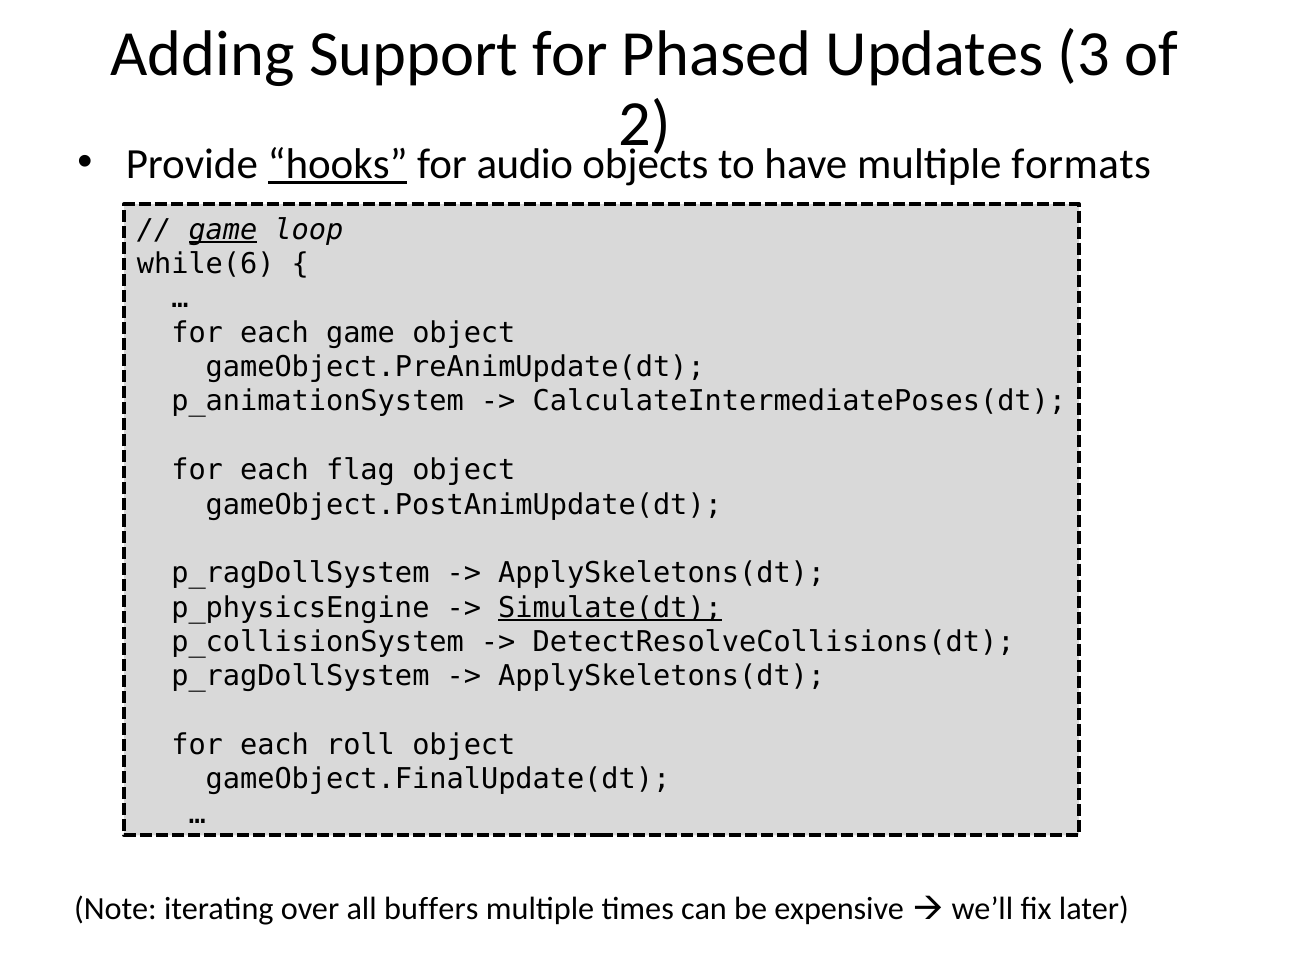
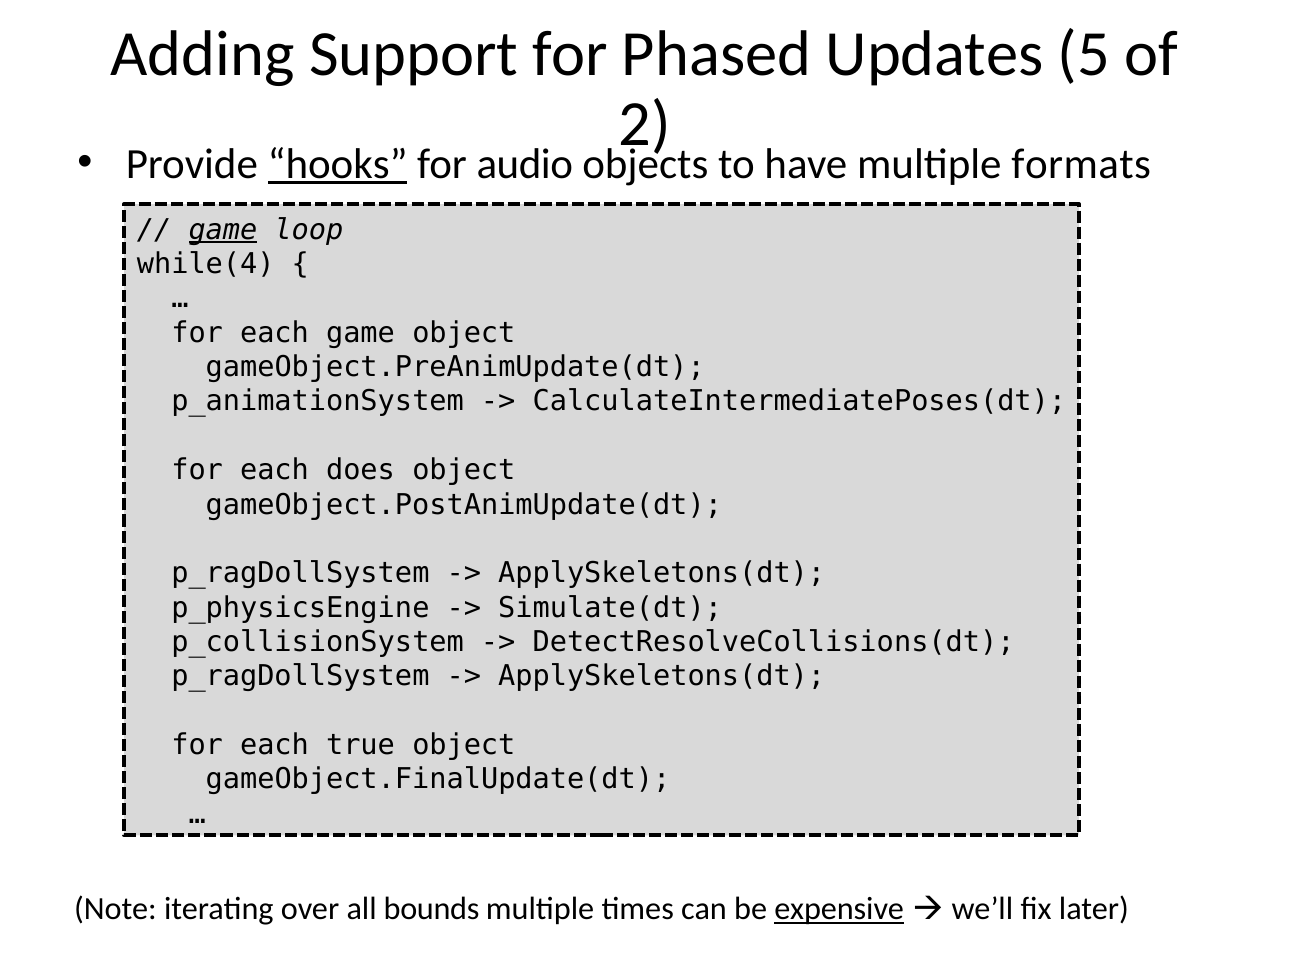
3: 3 -> 5 (1084, 54)
while(6: while(6 -> while(4 (206, 264)
flag: flag -> does (360, 470)
Simulate(dt underline: present -> none (610, 608)
roll: roll -> true (360, 746)
buffers: buffers -> bounds (432, 909)
expensive underline: none -> present (839, 909)
